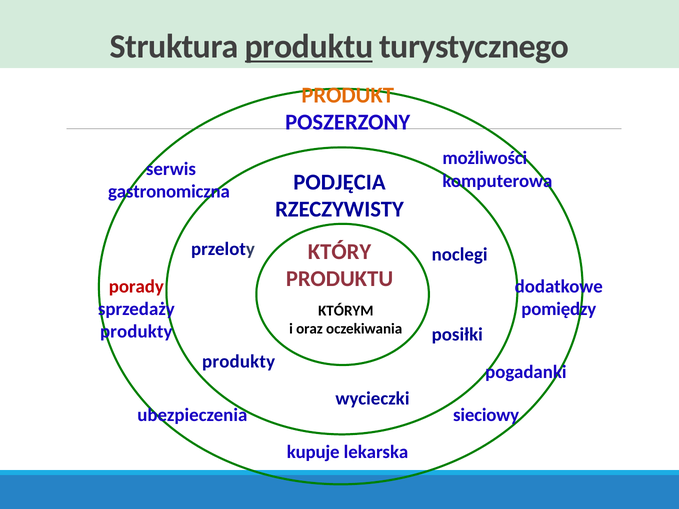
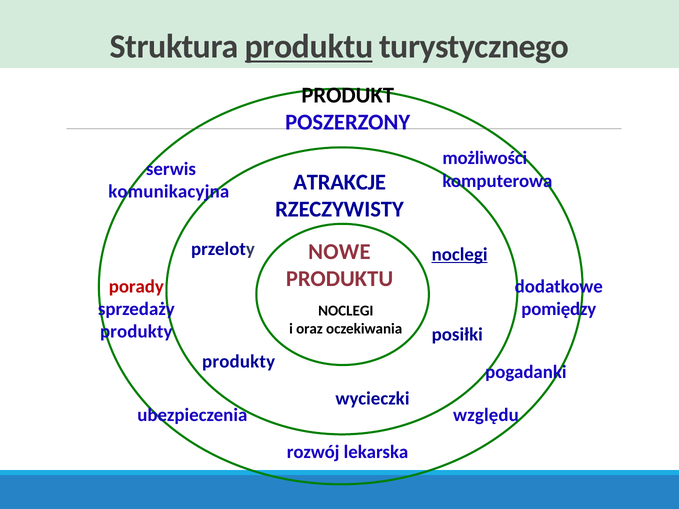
PRODUKT colour: orange -> black (348, 95)
PODJĘCIA: PODJĘCIA -> ATRAKCJE (340, 182)
gastronomiczna: gastronomiczna -> komunikacyjna (169, 192)
KTÓRY: KTÓRY -> NOWE (339, 252)
noclegi underline: none -> present (460, 255)
KTÓRYM: KTÓRYM -> NOCLEGI (346, 311)
sieciowy: sieciowy -> względu (486, 415)
kupuje: kupuje -> rozwój (313, 452)
